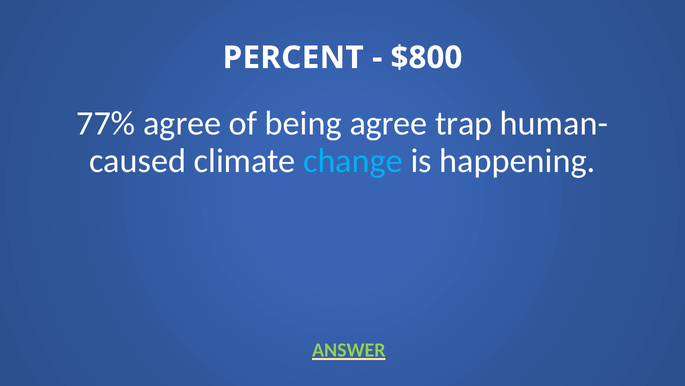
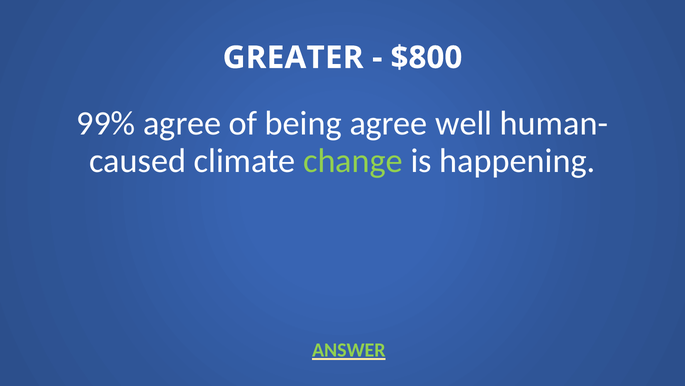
PERCENT: PERCENT -> GREATER (293, 58)
77%: 77% -> 99% (106, 123)
trap: trap -> well (464, 123)
change colour: light blue -> light green (353, 160)
